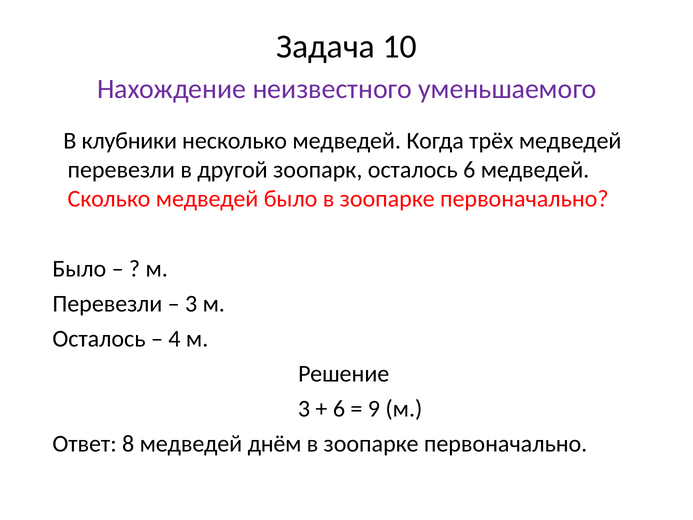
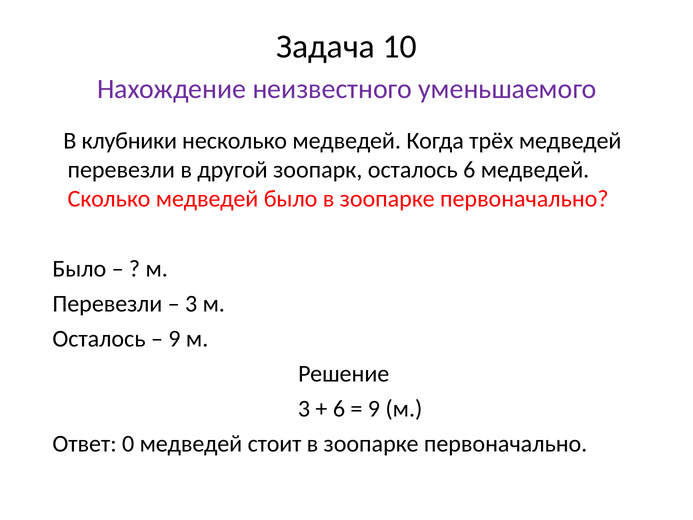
4: 4 -> 9 (174, 339)
8: 8 -> 0 (128, 444)
днём: днём -> стоит (275, 444)
